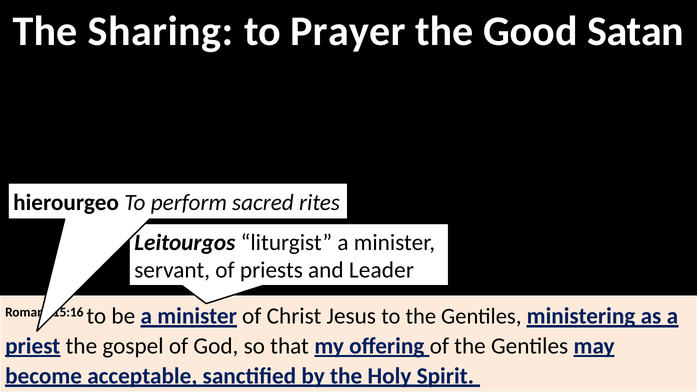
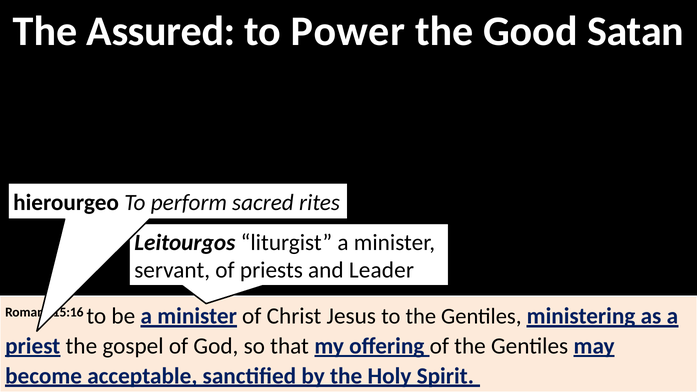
Sharing: Sharing -> Assured (161, 31)
Prayer: Prayer -> Power (348, 31)
